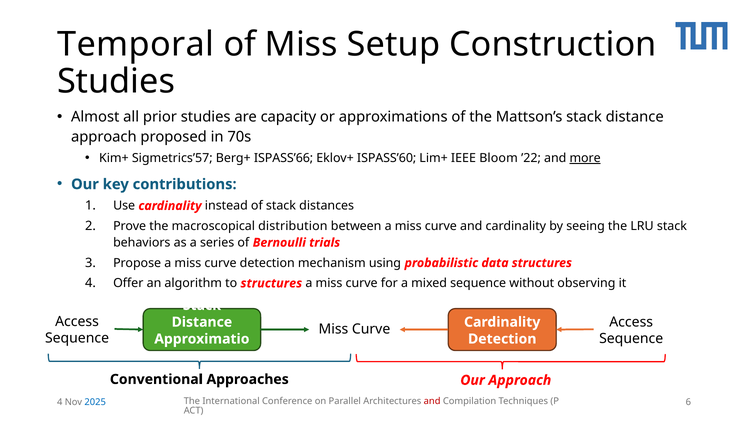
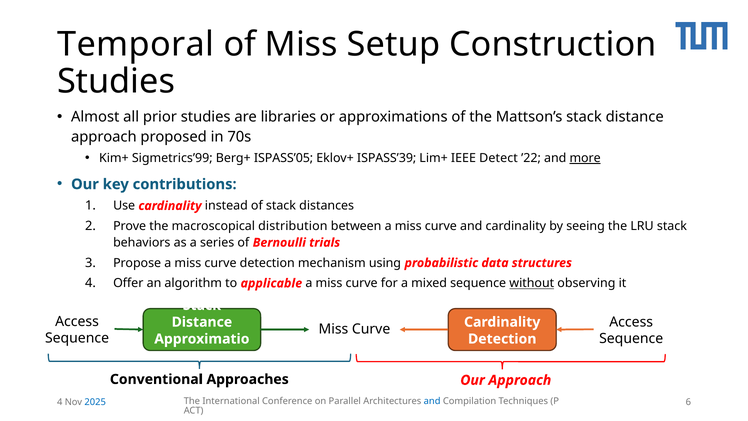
capacity: capacity -> libraries (288, 117)
Sigmetrics’57: Sigmetrics’57 -> Sigmetrics’99 (172, 158)
ISPASS’66: ISPASS’66 -> ISPASS’05 (284, 158)
ISPASS’60: ISPASS’60 -> ISPASS’39 (387, 158)
Bloom: Bloom -> Detect (499, 158)
to structures: structures -> applicable (271, 283)
without underline: none -> present (532, 283)
and colour: red -> blue (432, 401)
